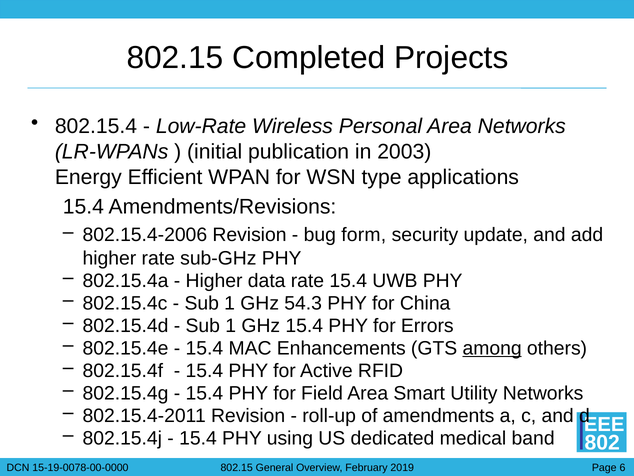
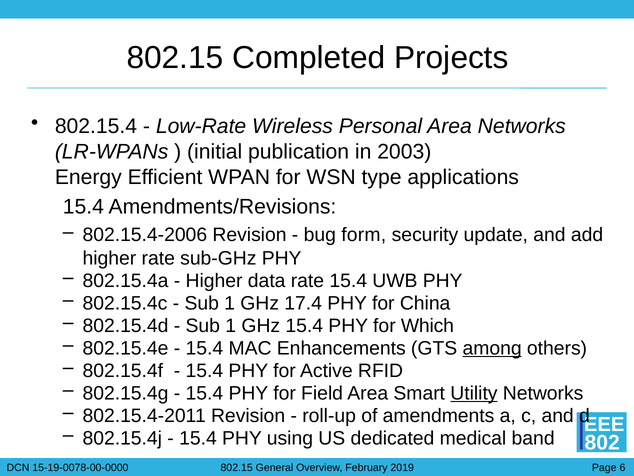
54.3: 54.3 -> 17.4 (303, 303)
Errors: Errors -> Which (427, 325)
Utility underline: none -> present (474, 393)
